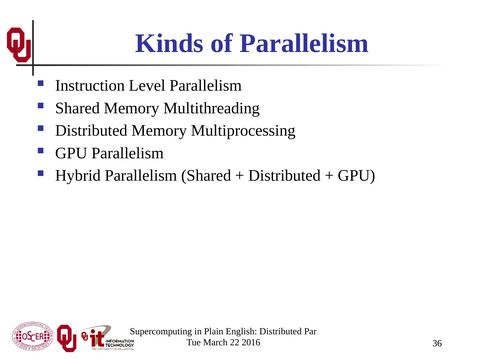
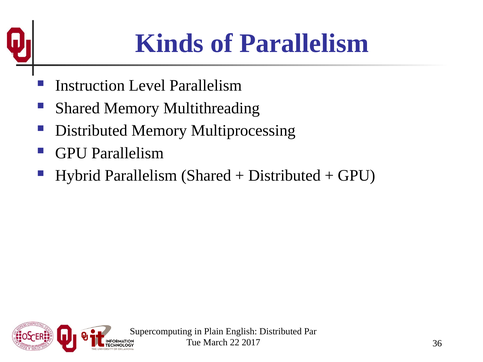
2016: 2016 -> 2017 (251, 343)
